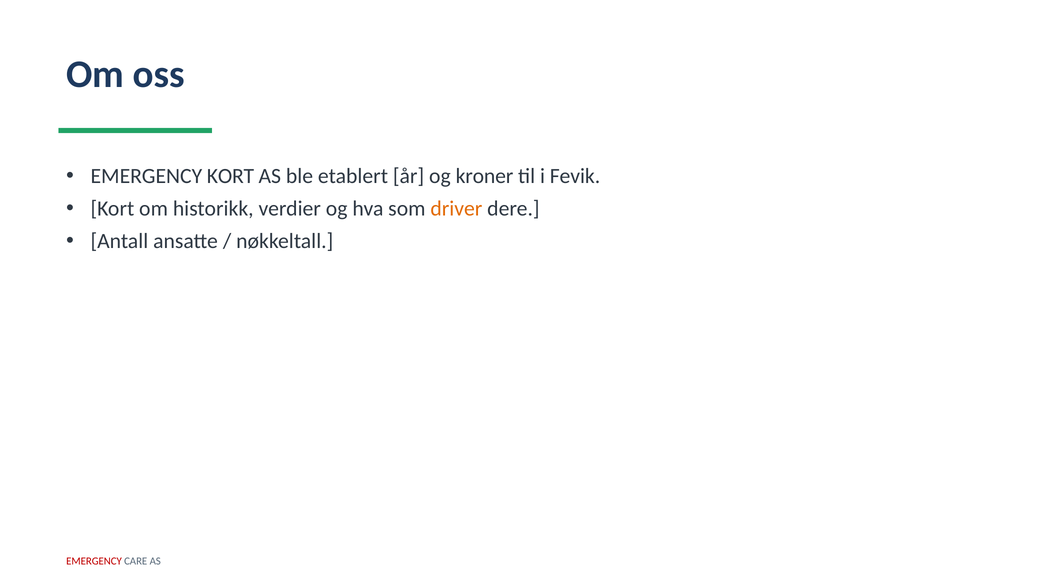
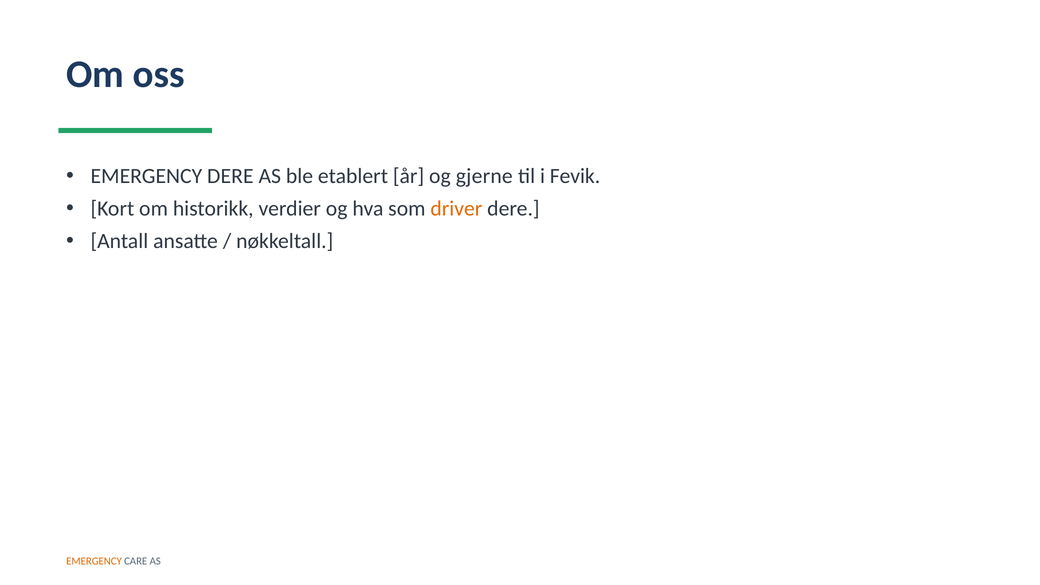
EMERGENCY KORT: KORT -> DERE (230, 176)
kroner: kroner -> gjerne (484, 176)
EMERGENCY colour: red -> orange (94, 561)
